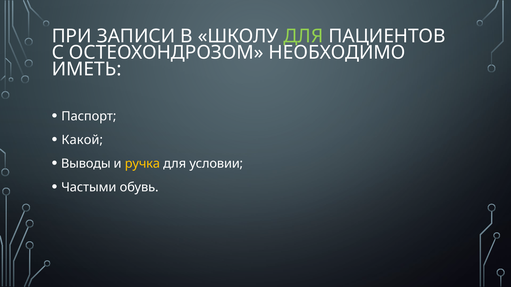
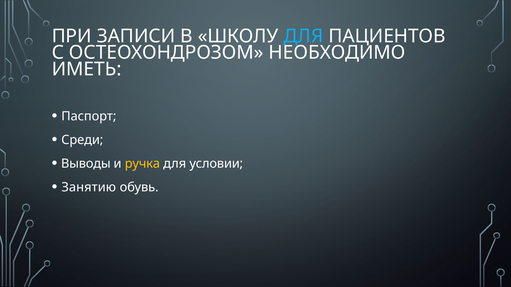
ДЛЯ colour: light green -> light blue (303, 36)
Какой: Какой -> Среди (82, 140)
Частыми: Частыми -> Занятию (89, 187)
